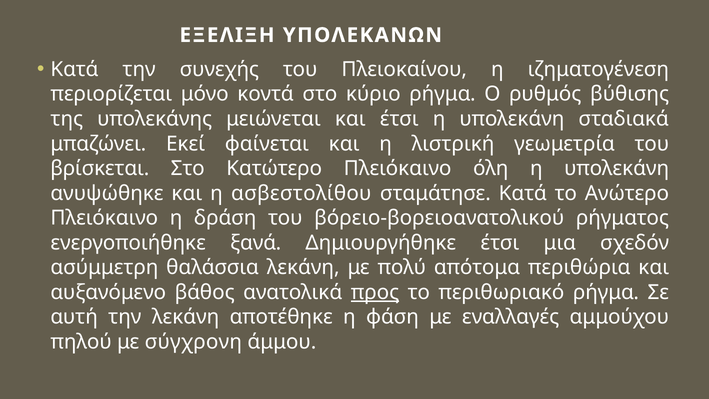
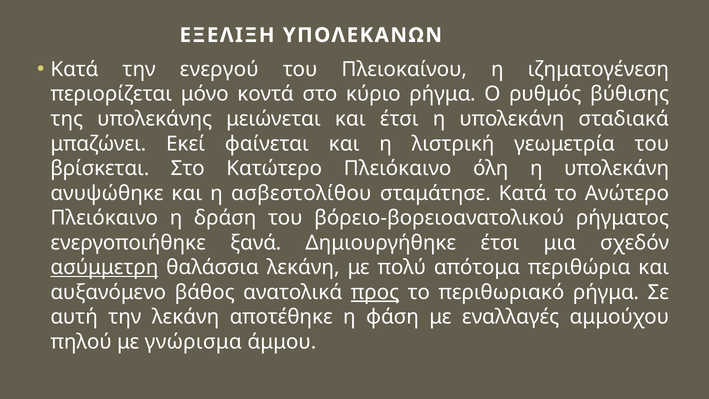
συνεχής: συνεχής -> ενεργού (219, 69)
ασύμμετρη underline: none -> present (104, 267)
σύγχρονη: σύγχρονη -> γνώρισμα (193, 342)
